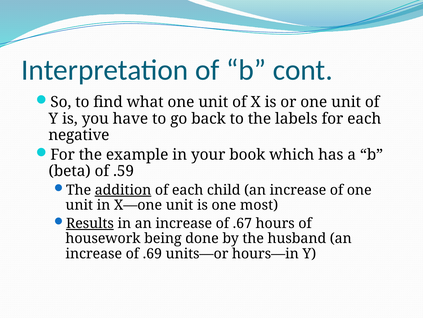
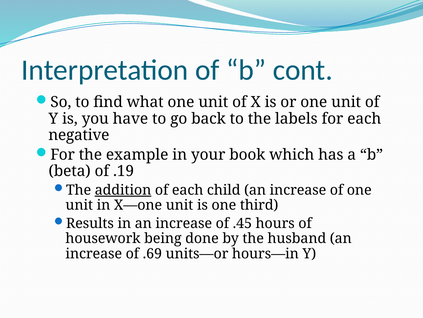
.59: .59 -> .19 (124, 171)
most: most -> third (259, 205)
Results underline: present -> none (90, 223)
.67: .67 -> .45 (242, 223)
